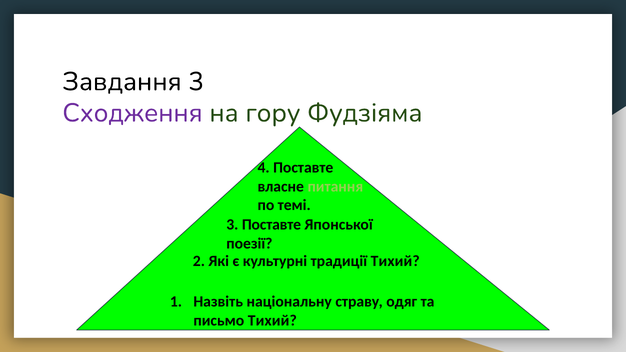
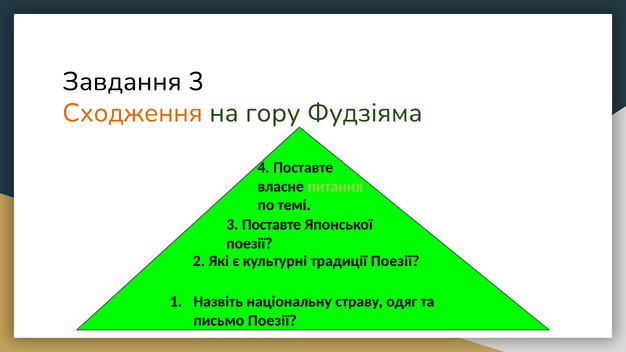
Сходження colour: purple -> orange (133, 113)
традиції Тихий: Тихий -> Поезії (395, 261)
письмо Тихий: Тихий -> Поезії (272, 321)
